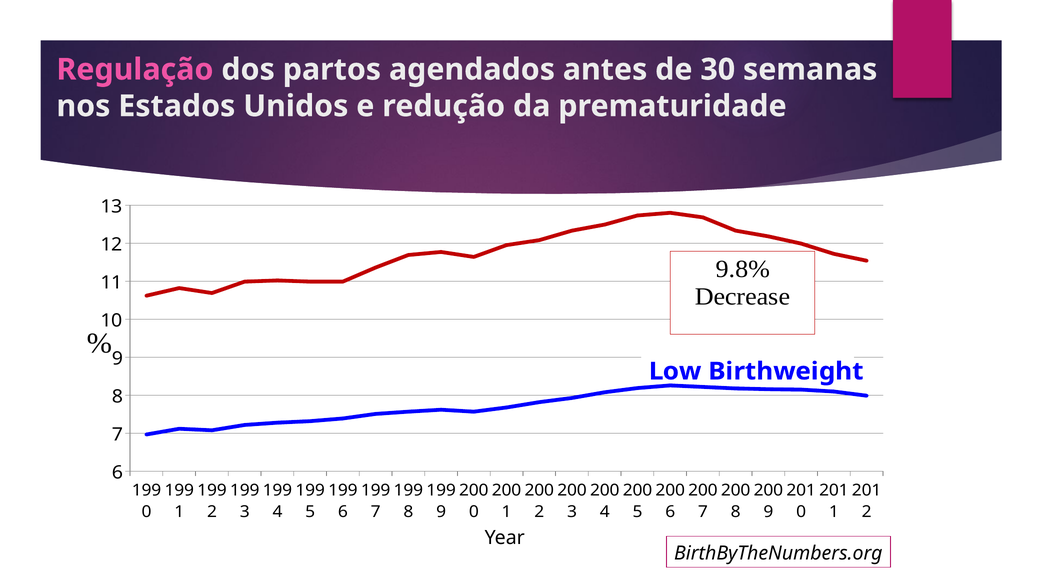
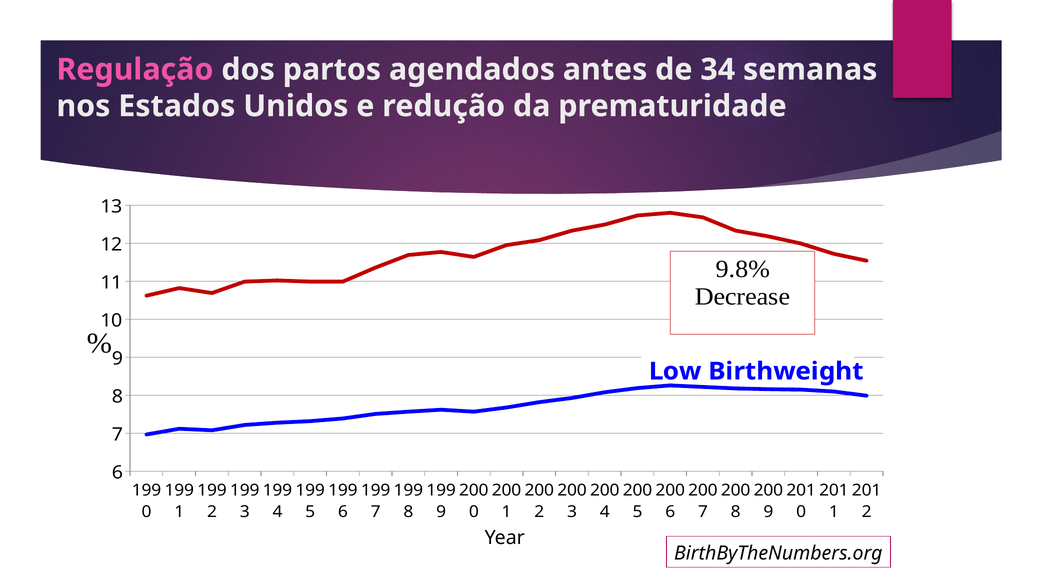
30: 30 -> 34 (718, 70)
